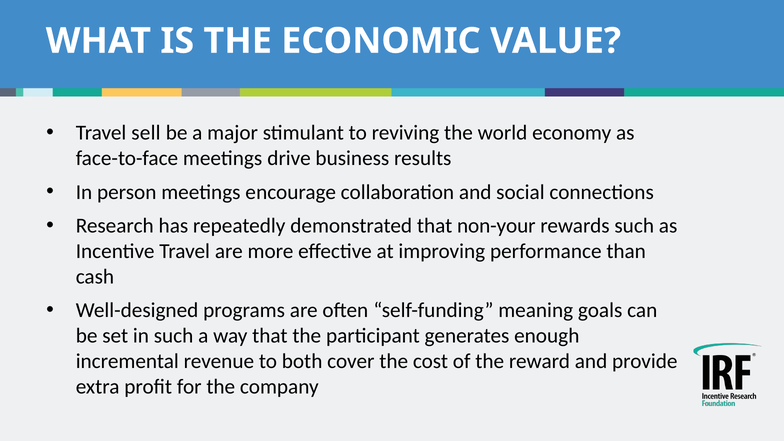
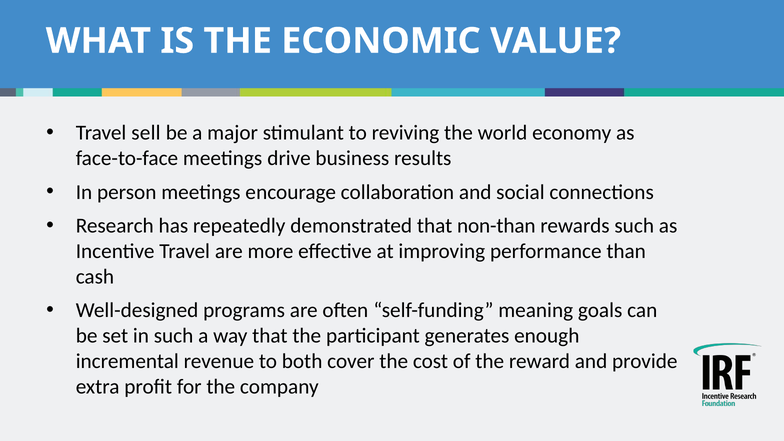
non-your: non-your -> non-than (496, 226)
